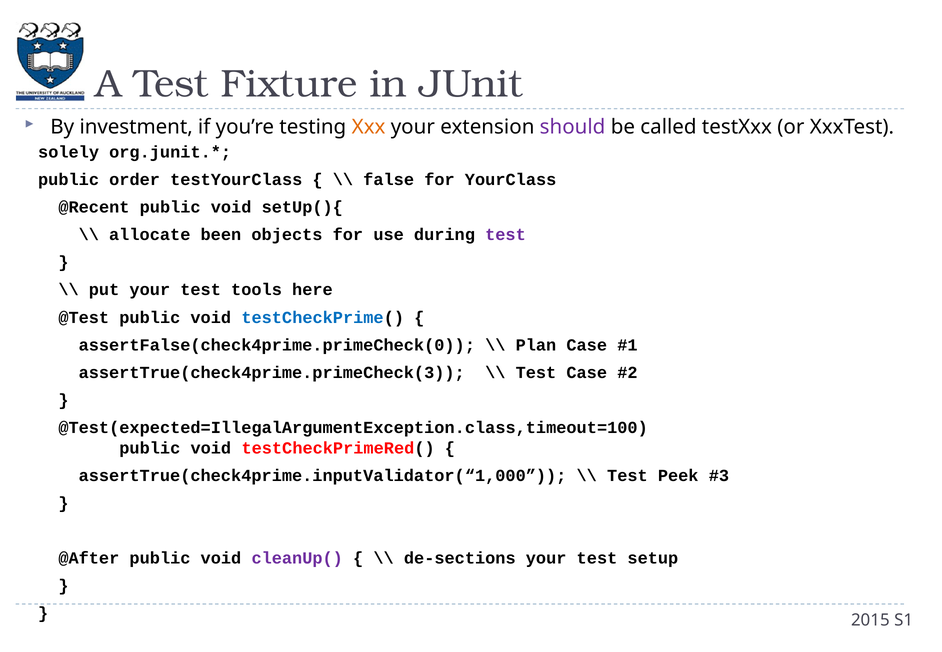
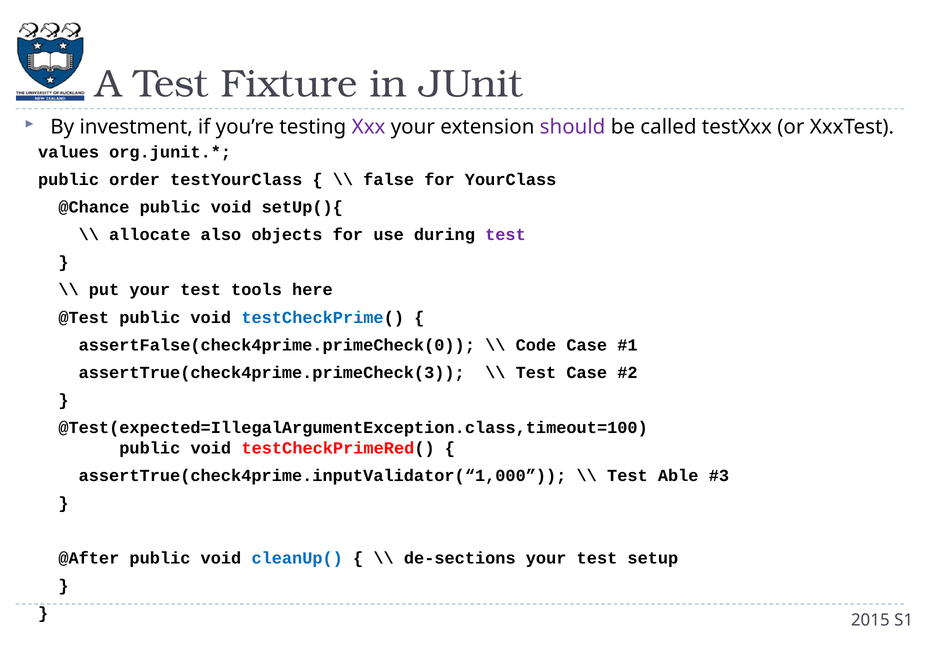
Xxx colour: orange -> purple (369, 127)
solely: solely -> values (69, 152)
@Recent: @Recent -> @Chance (94, 207)
been: been -> also (221, 235)
Plan: Plan -> Code (536, 345)
Peek: Peek -> Able (678, 476)
cleanUp( colour: purple -> blue (297, 558)
